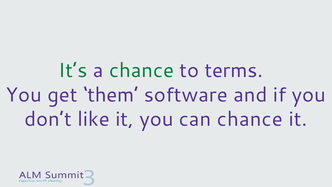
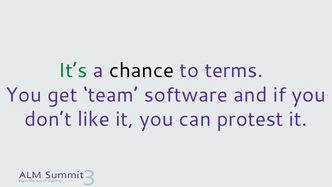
chance colour: green -> black (142, 70)
them: them -> team (111, 95)
can chance: chance -> protest (250, 119)
